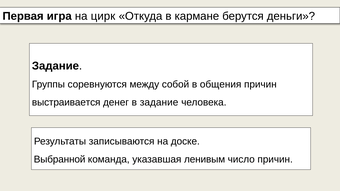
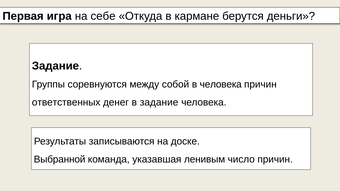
цирк: цирк -> себе (103, 16)
в общения: общения -> человека (221, 85)
выстраивается: выстраивается -> ответственных (66, 102)
